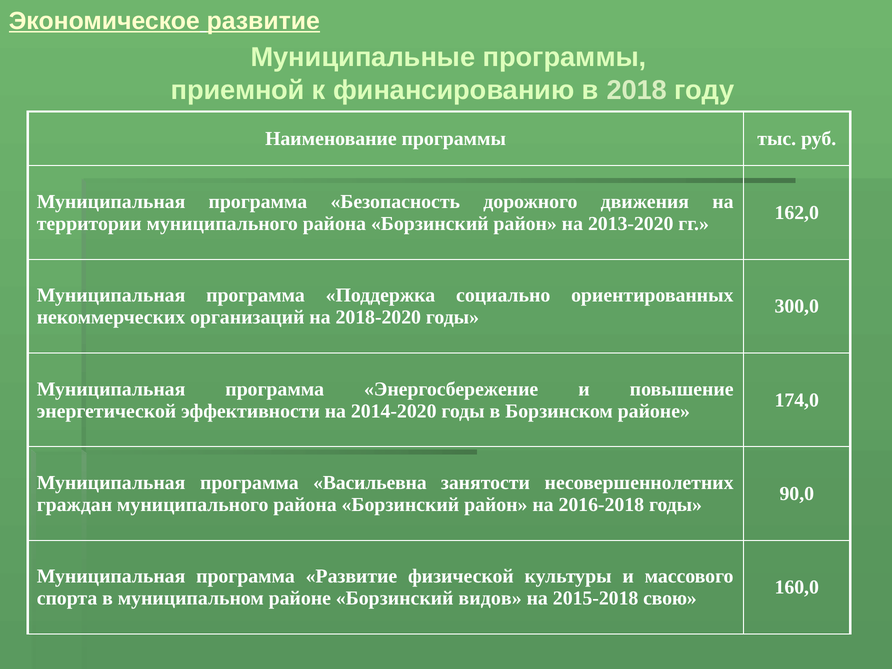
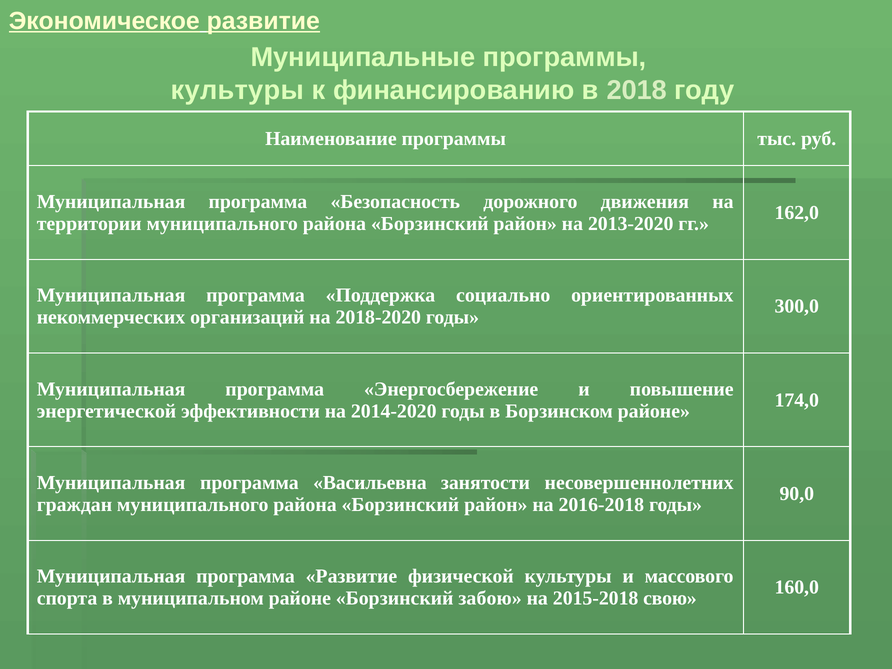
приемной: приемной -> культуры (237, 90)
видов: видов -> забою (490, 598)
